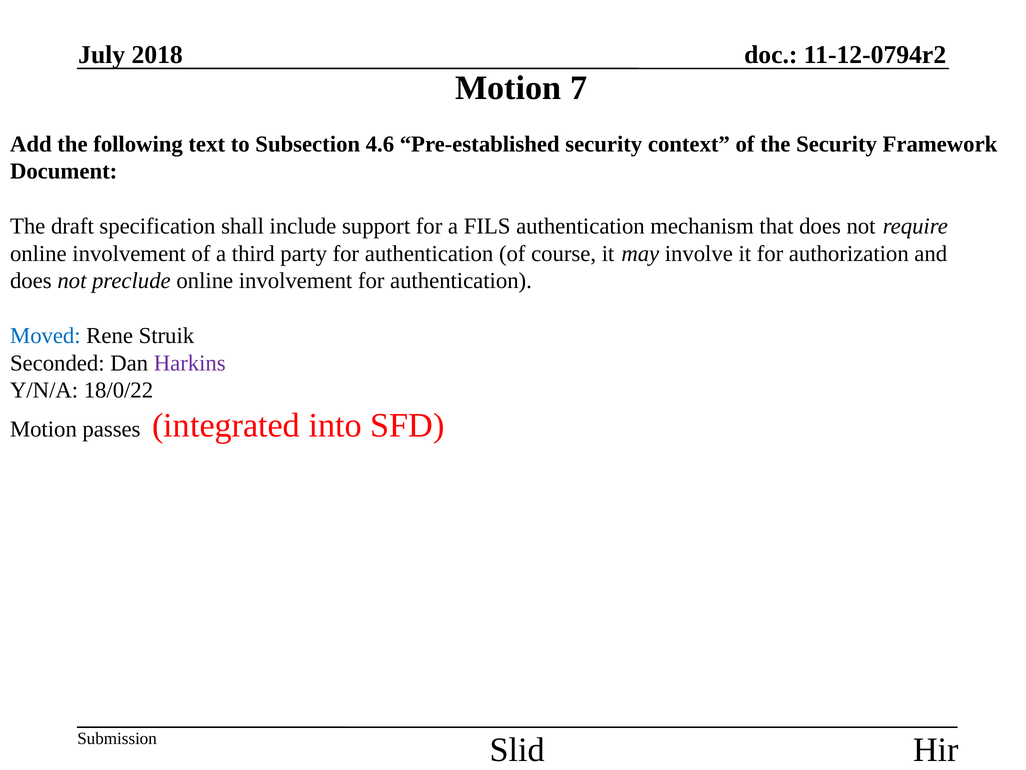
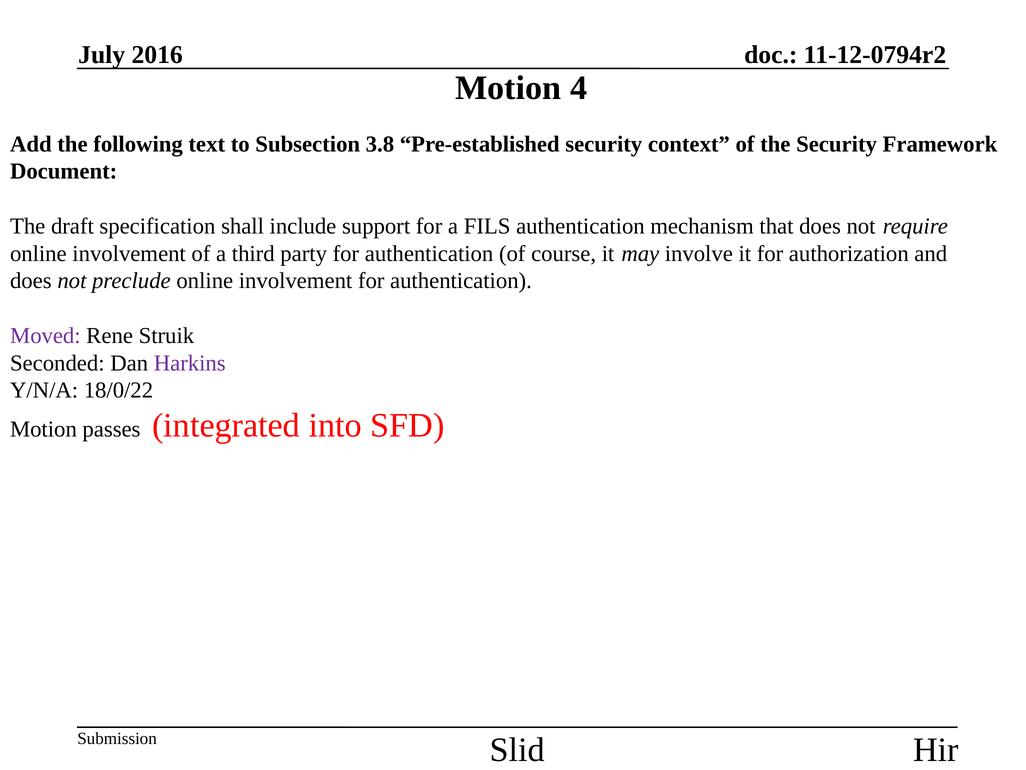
2018: 2018 -> 2016 (157, 55)
7: 7 -> 4 (579, 88)
4.6: 4.6 -> 3.8 (380, 144)
Moved colour: blue -> purple (45, 335)
